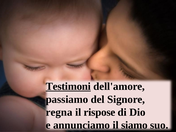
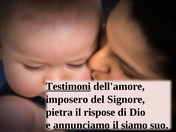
passiamo: passiamo -> imposero (67, 99)
regna: regna -> pietra (59, 112)
annunciamo underline: none -> present (82, 125)
